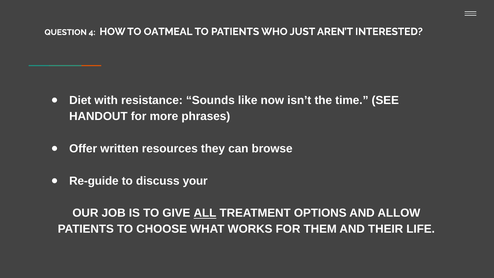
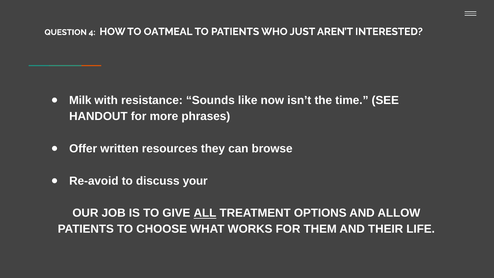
Diet: Diet -> Milk (80, 100)
Re-guide: Re-guide -> Re-avoid (94, 181)
